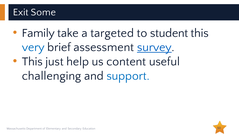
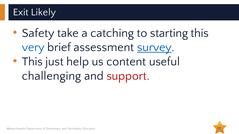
Some: Some -> Likely (43, 12)
Family: Family -> Safety (38, 33)
targeted: targeted -> catching (112, 33)
student: student -> starting (169, 33)
support colour: blue -> red (128, 76)
